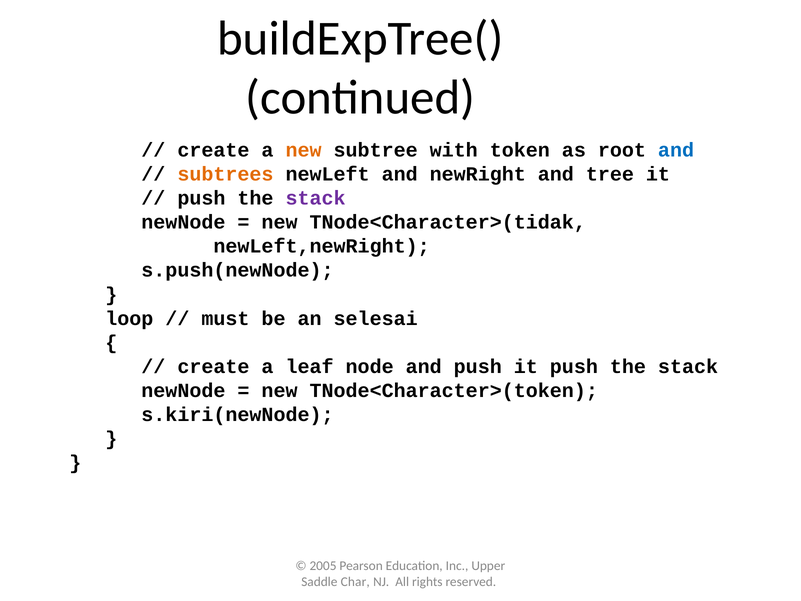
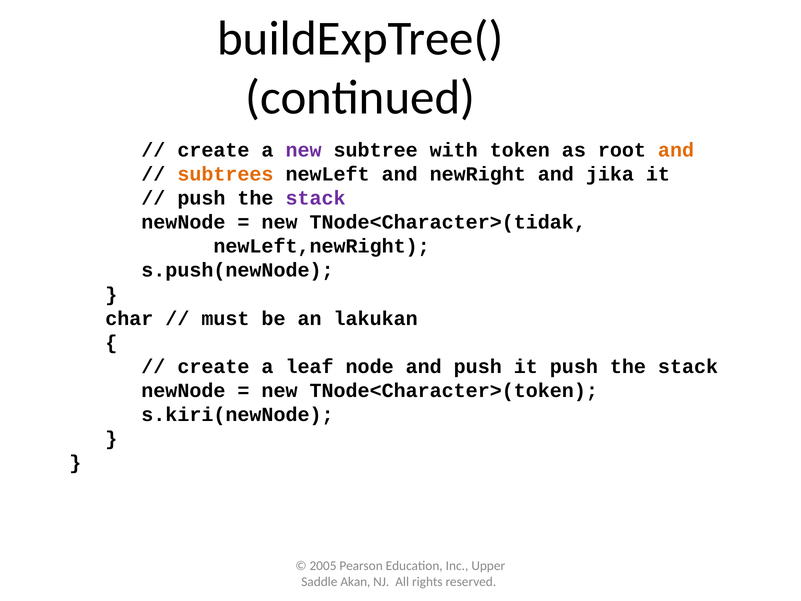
new colour: orange -> purple (304, 150)
and colour: blue -> orange (676, 150)
tree: tree -> jika (610, 174)
loop: loop -> char (129, 318)
selesai: selesai -> lakukan (376, 318)
Char: Char -> Akan (355, 582)
